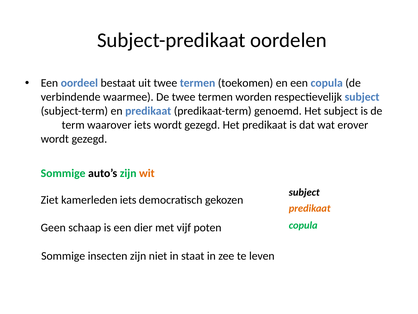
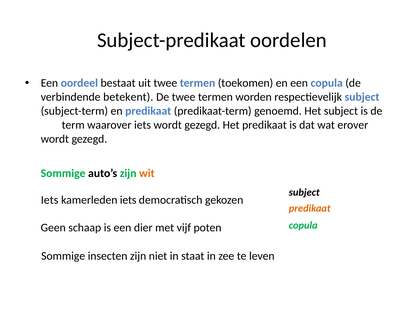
waarmee: waarmee -> betekent (128, 97)
Ziet: Ziet -> Iets (50, 200)
